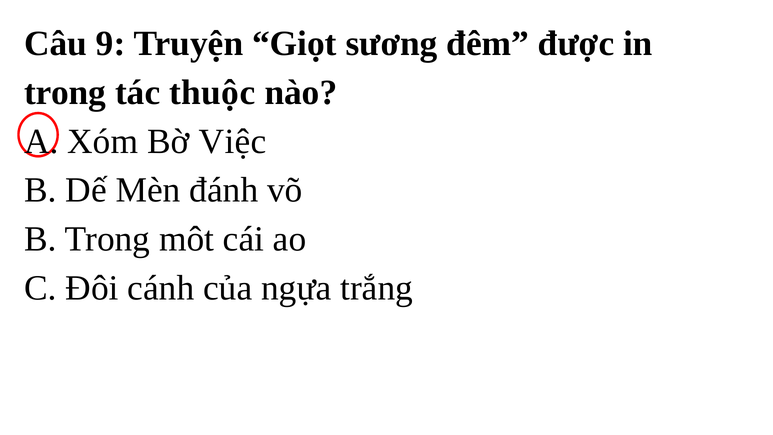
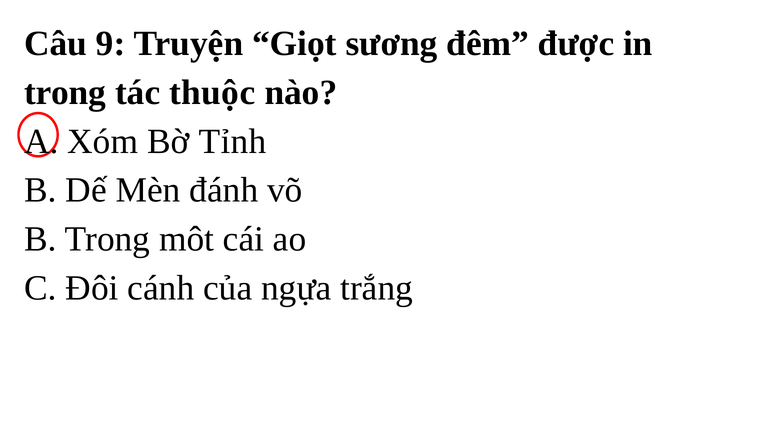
Việc: Việc -> Tỉnh (233, 141)
